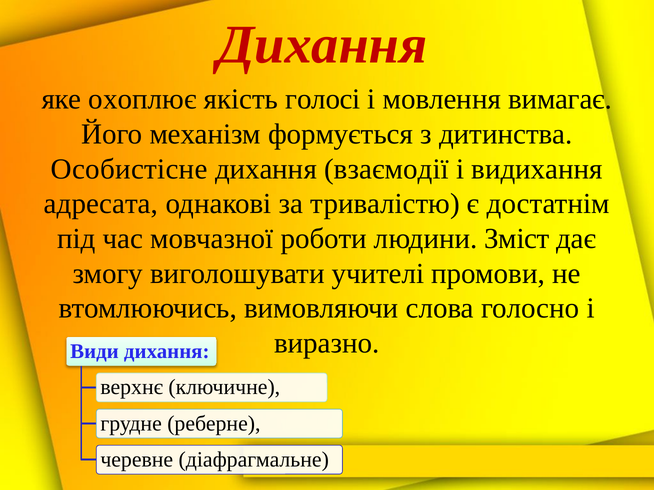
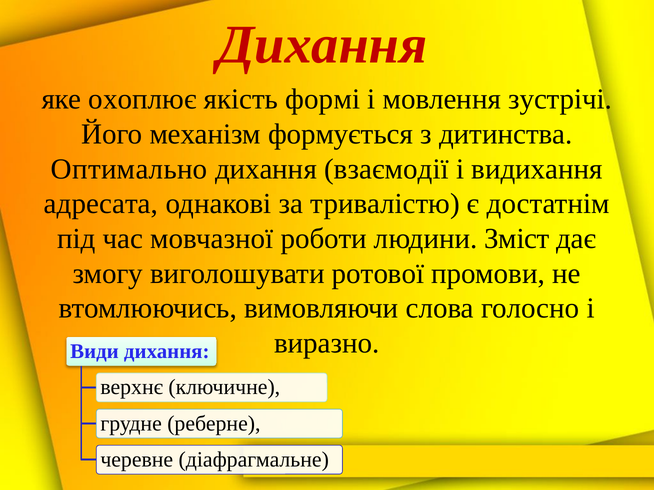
голосі: голосі -> формі (323, 99)
вимагає: вимагає -> зустрічі (560, 99)
Особистісне: Особистісне -> Оптимально (129, 169)
учителі: учителі -> ротової (378, 274)
